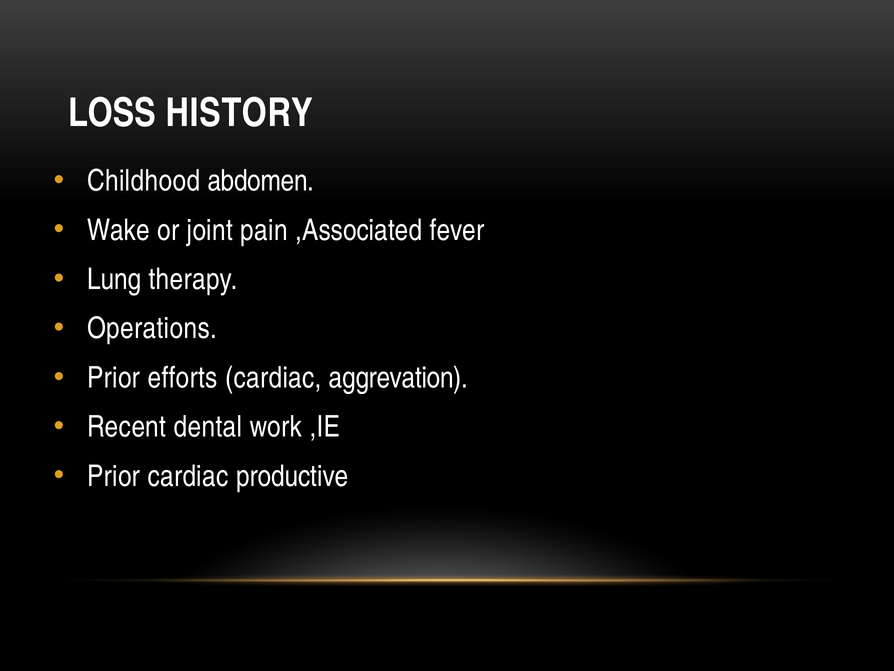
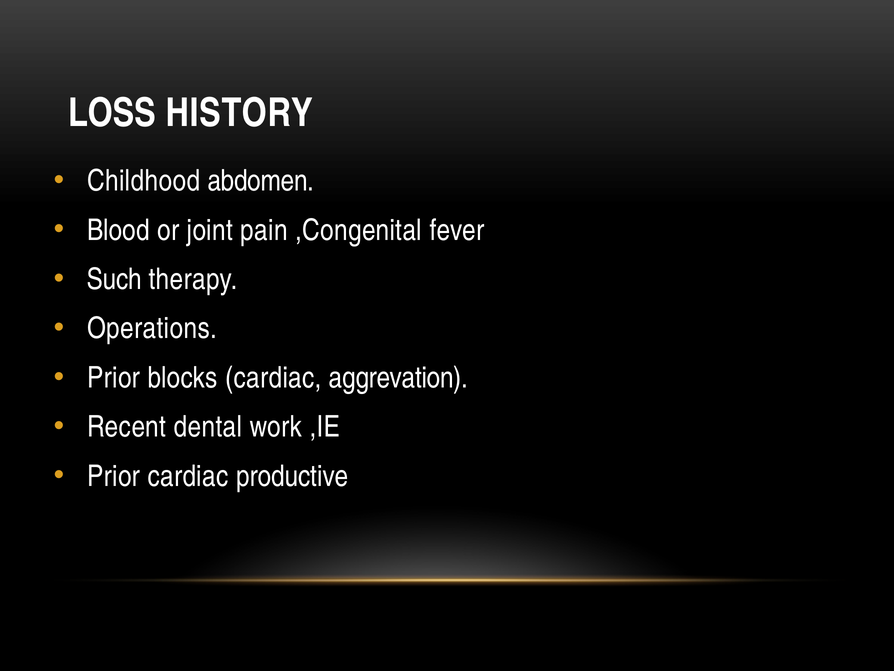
Wake: Wake -> Blood (118, 230)
,Associated: ,Associated -> ,Congenital (359, 230)
Lung: Lung -> Such (114, 279)
efforts: efforts -> blocks (183, 378)
